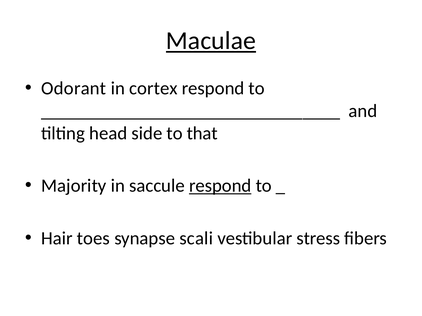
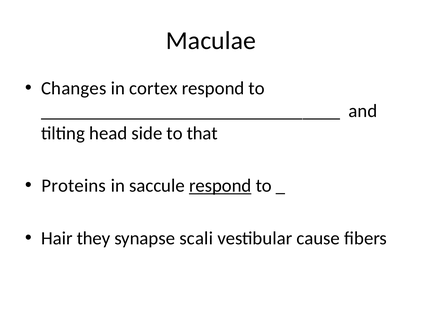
Maculae underline: present -> none (211, 41)
Odorant: Odorant -> Changes (74, 89)
Majority: Majority -> Proteins (74, 186)
toes: toes -> they (94, 239)
stress: stress -> cause (318, 239)
